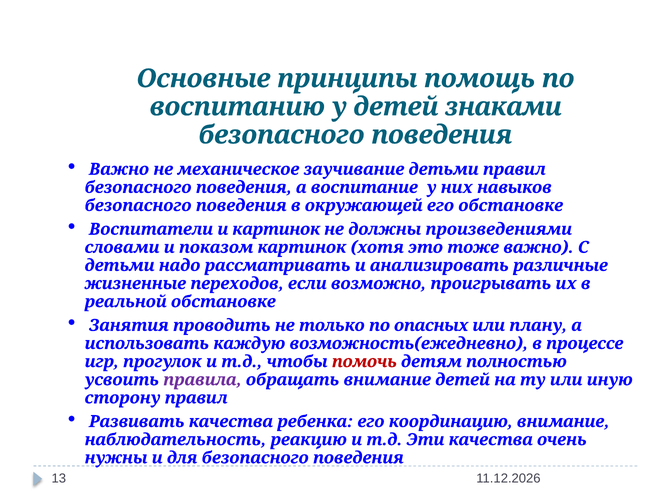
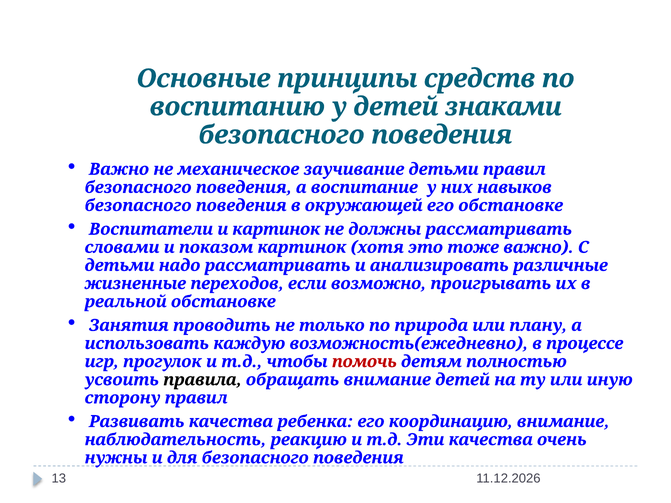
помощь: помощь -> средств (480, 79)
должны произведениями: произведениями -> рассматривать (499, 229)
опасных: опасных -> природа (431, 326)
правила colour: purple -> black (202, 380)
